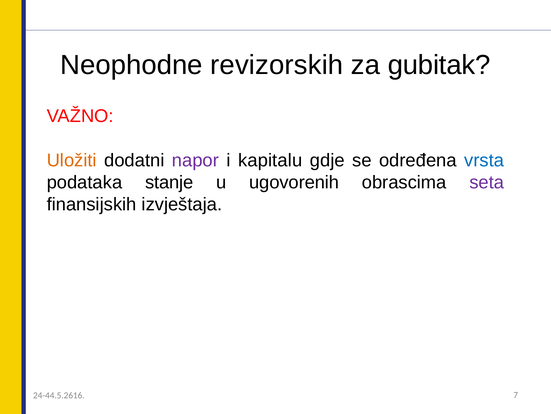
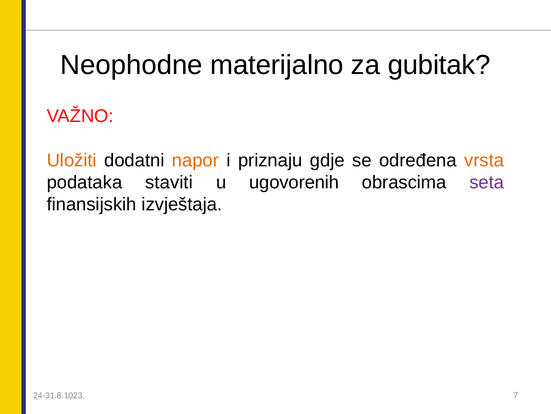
revizorskih: revizorskih -> materijalno (277, 65)
napor colour: purple -> orange (195, 160)
kapitalu: kapitalu -> priznaju (270, 160)
vrsta colour: blue -> orange (484, 160)
stanje: stanje -> staviti (169, 182)
24-44.5.2616: 24-44.5.2616 -> 24-31.8.1023 (59, 395)
